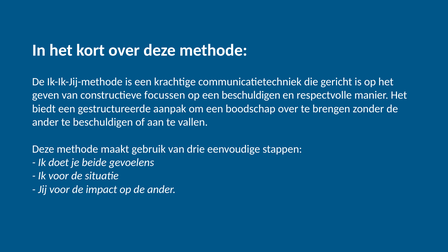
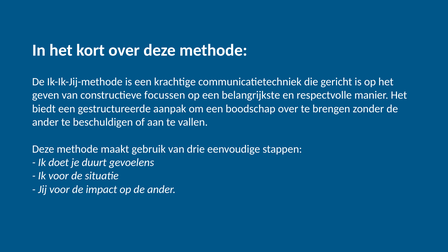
een beschuldigen: beschuldigen -> belangrijkste (251, 95)
beide: beide -> duurt (94, 162)
